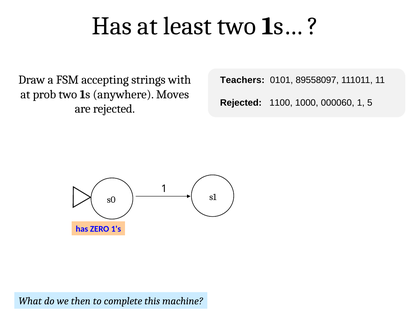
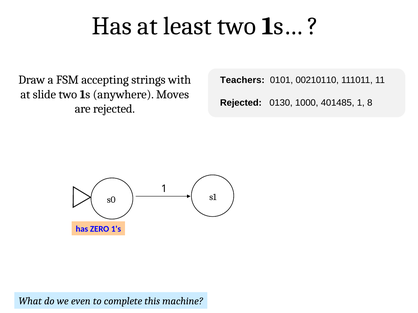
89558097: 89558097 -> 00210110 (317, 80)
prob: prob -> slide (44, 95)
1100: 1100 -> 0130 (281, 103)
000060: 000060 -> 401485 (338, 103)
5: 5 -> 8 (370, 103)
then: then -> even (81, 302)
